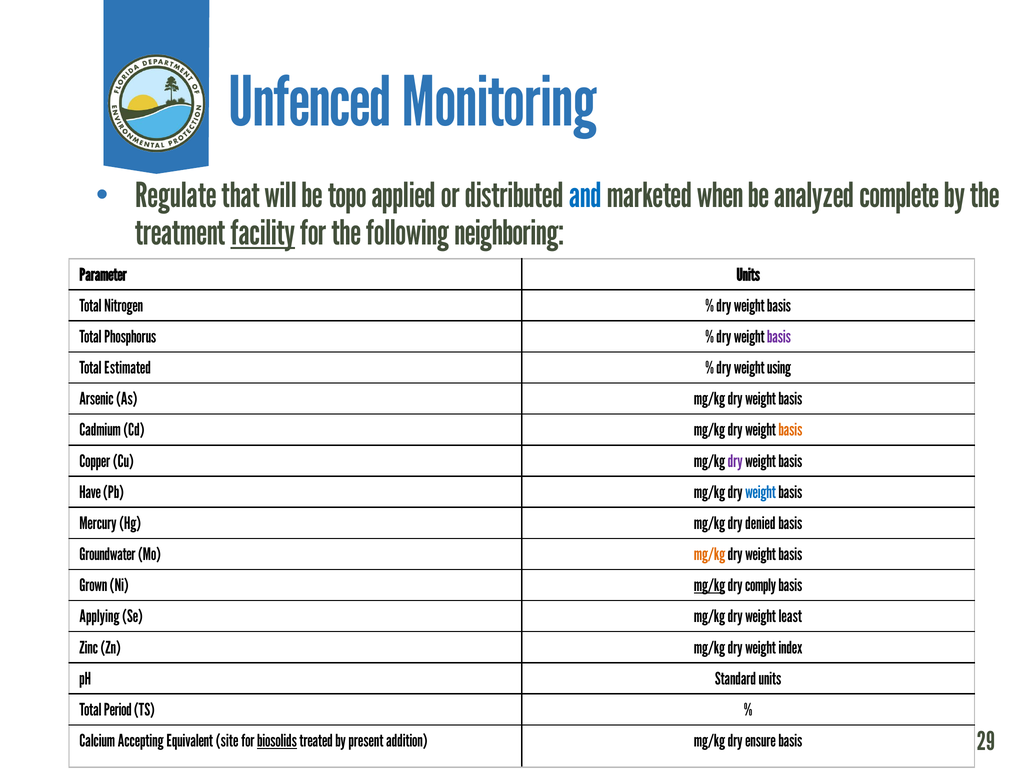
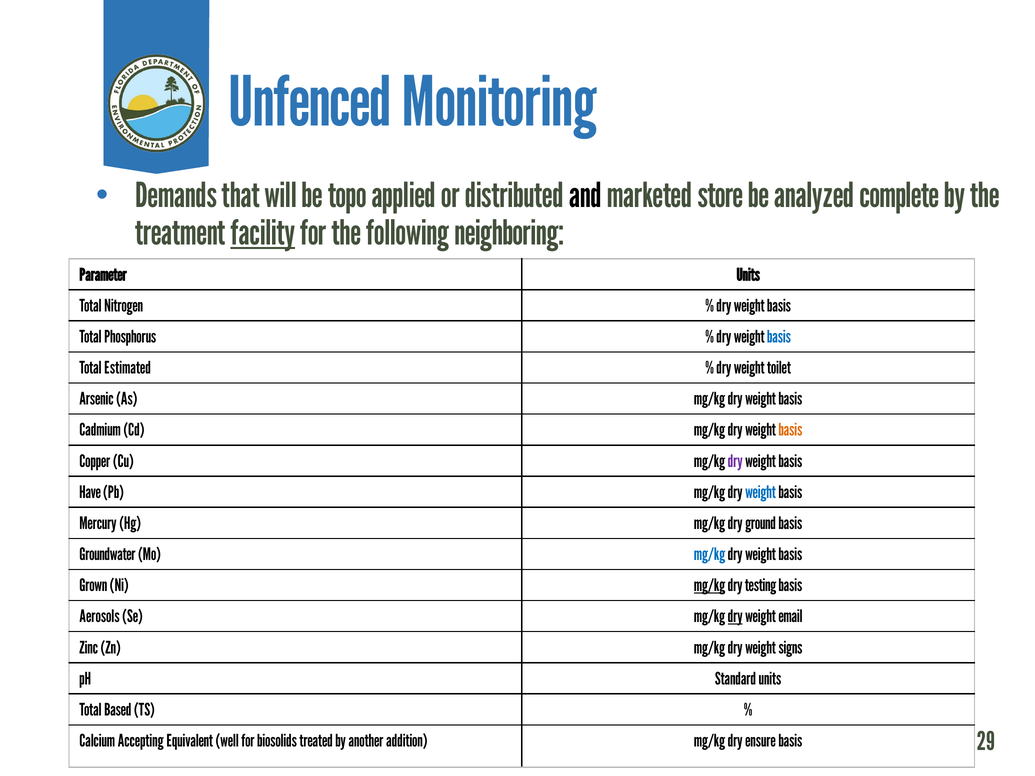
Regulate: Regulate -> Demands (176, 196)
and colour: blue -> black (586, 196)
when: when -> store (720, 196)
basis colour: purple -> blue (779, 337)
using: using -> toilet (779, 368)
denied: denied -> ground (761, 524)
mg/kg colour: orange -> blue (710, 555)
comply: comply -> testing (761, 586)
Applying: Applying -> Aerosols (99, 617)
dry underline: none -> present (735, 617)
least: least -> email (790, 617)
index: index -> signs (790, 648)
Period: Period -> Based (118, 710)
site: site -> well (227, 741)
biosolids underline: present -> none (277, 741)
present: present -> another (366, 741)
